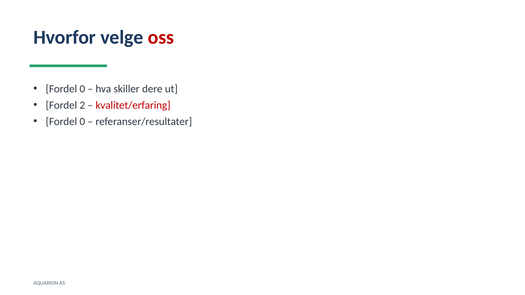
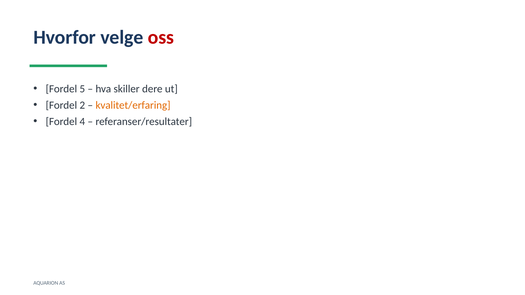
0: 0 -> 5 (82, 89)
kvalitet/erfaring colour: red -> orange (133, 105)
0: 0 -> 4 (82, 122)
